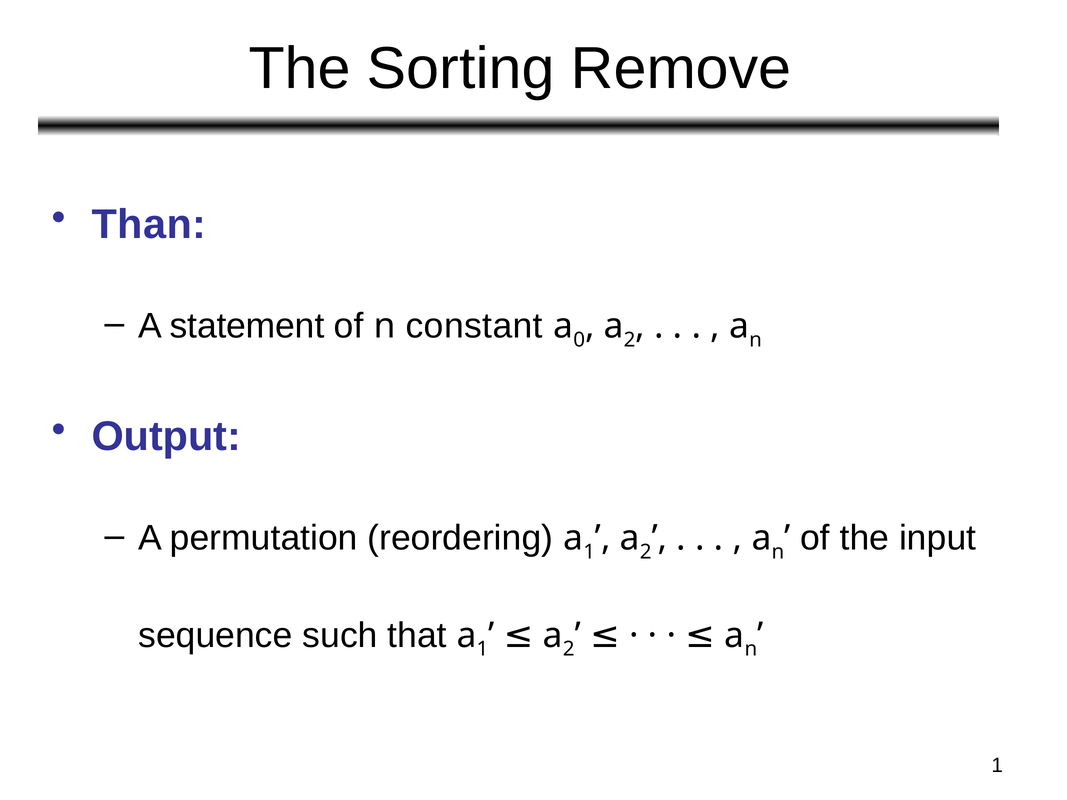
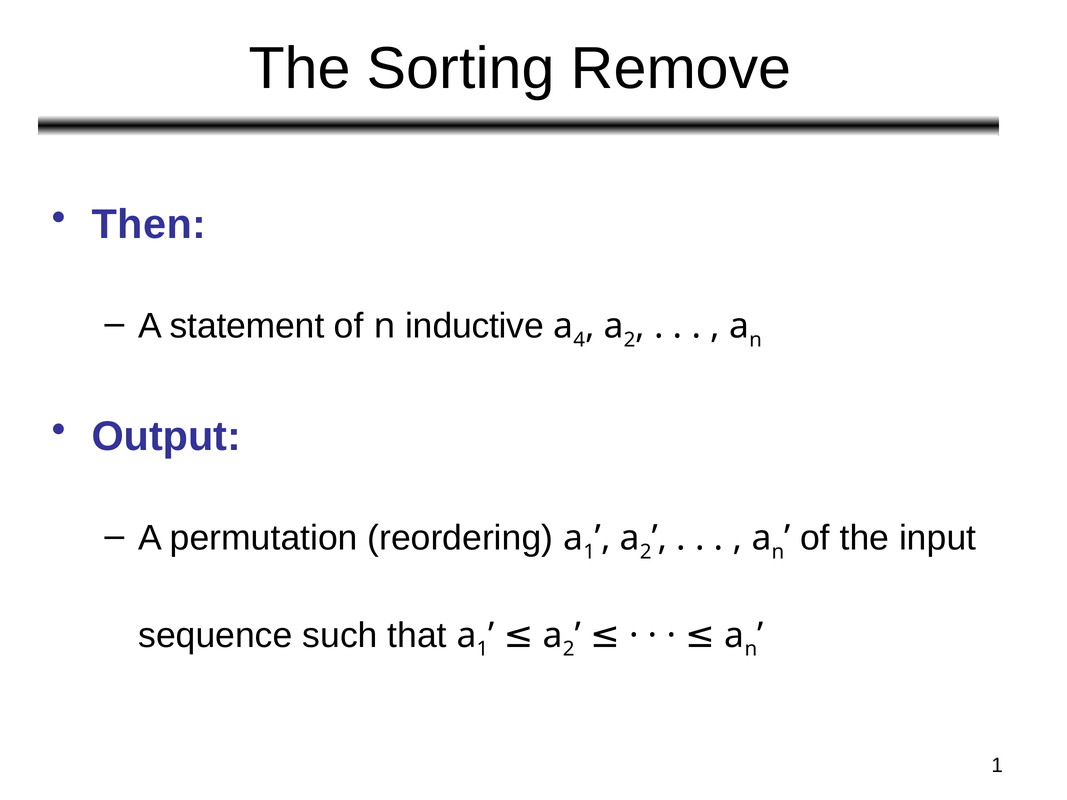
Than: Than -> Then (149, 225)
constant: constant -> inductive (475, 326)
0: 0 -> 4 (579, 340)
